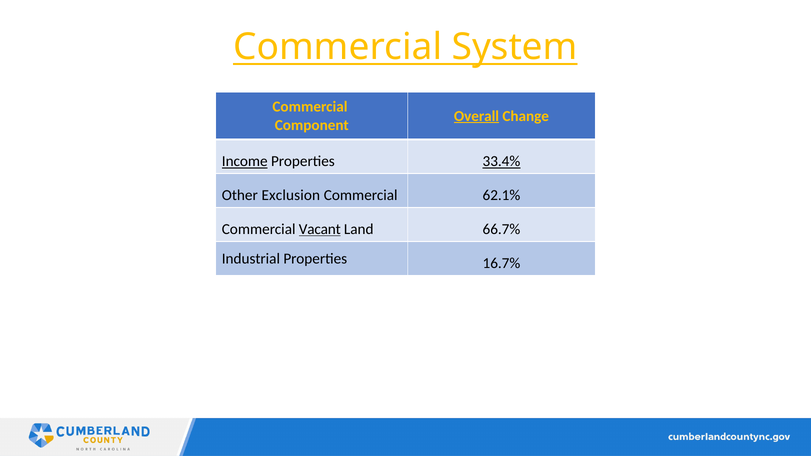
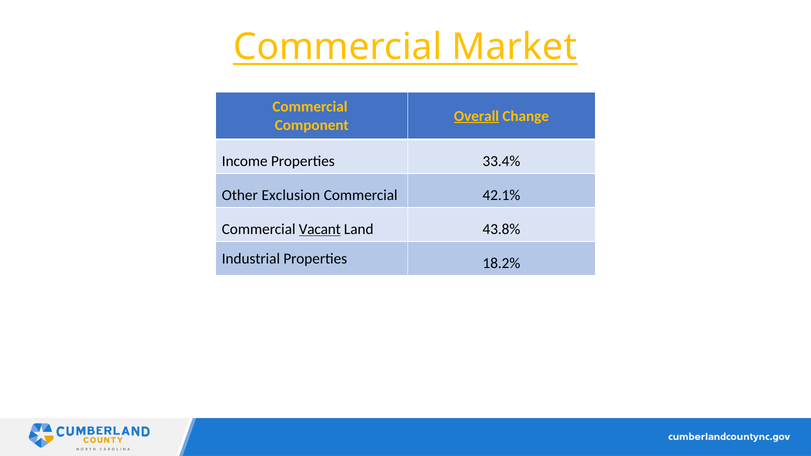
System: System -> Market (514, 47)
Income underline: present -> none (245, 161)
33.4% underline: present -> none (501, 161)
62.1%: 62.1% -> 42.1% (501, 195)
66.7%: 66.7% -> 43.8% (501, 229)
16.7%: 16.7% -> 18.2% (501, 263)
